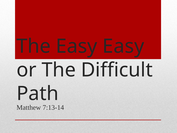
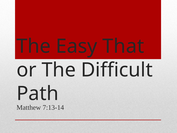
Easy Easy: Easy -> That (123, 46)
